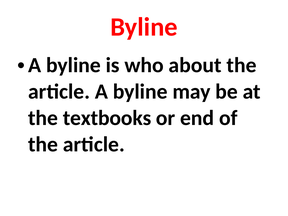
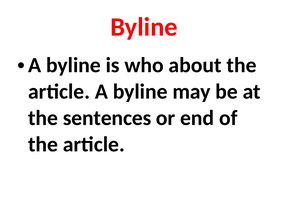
textbooks: textbooks -> sentences (107, 118)
